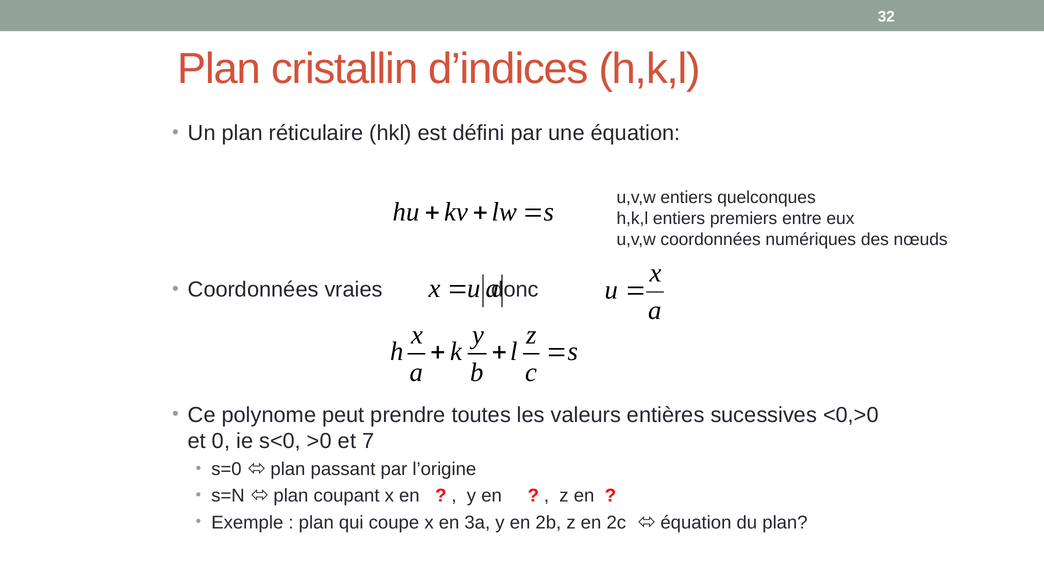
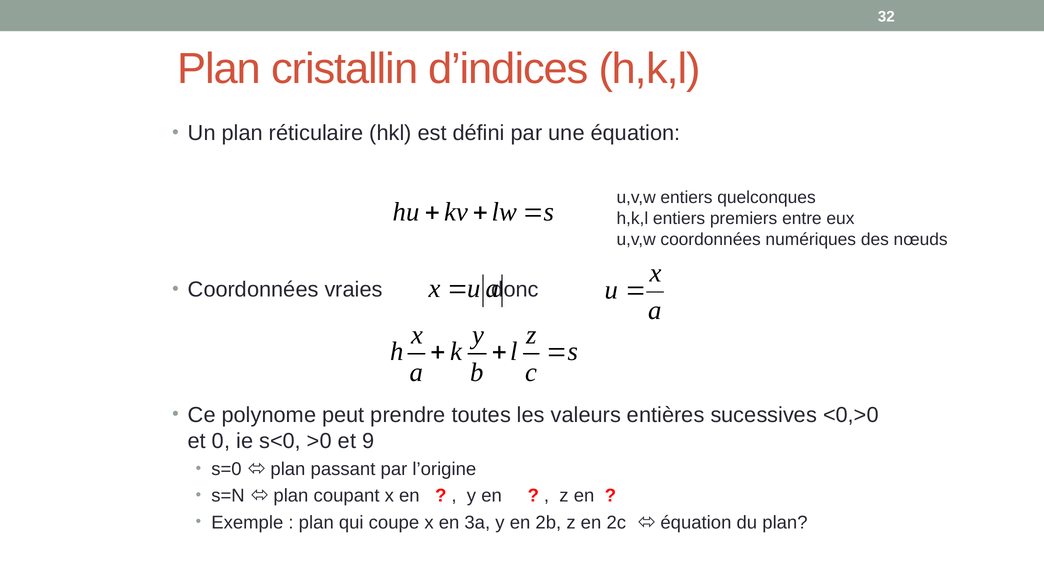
7: 7 -> 9 (368, 441)
